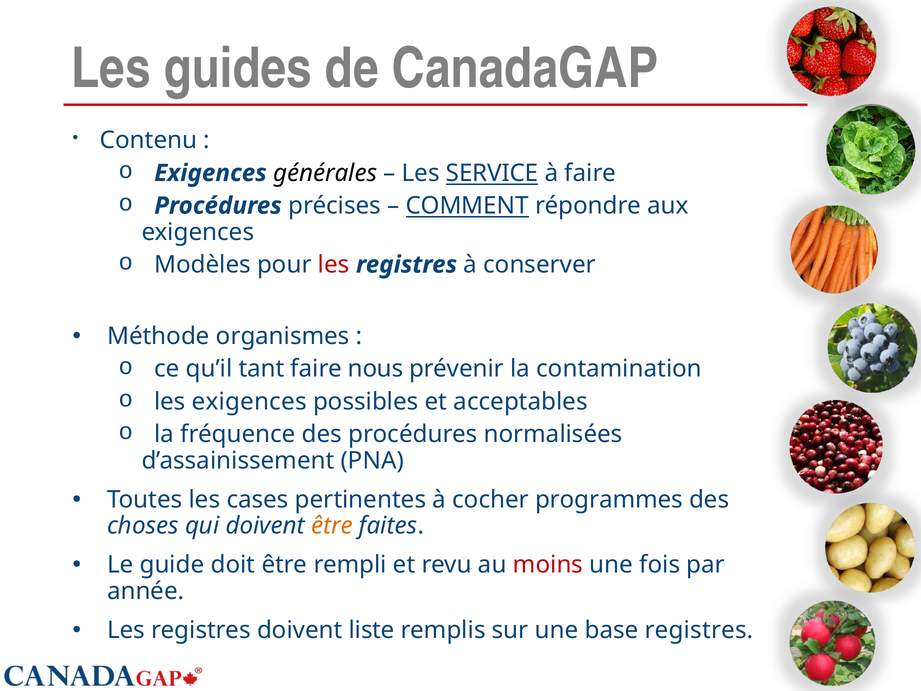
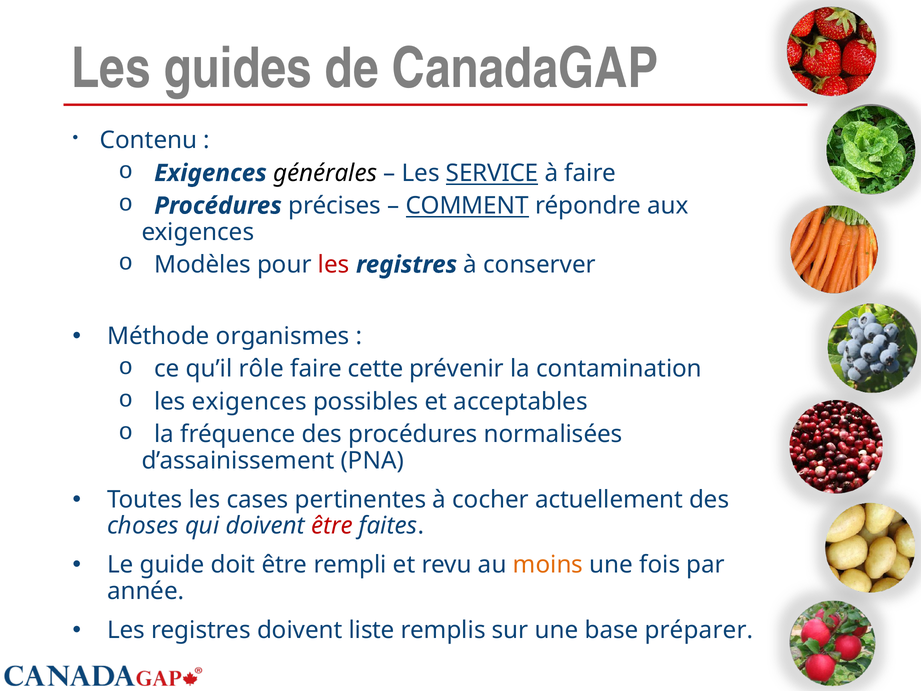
tant: tant -> rôle (261, 369)
nous: nous -> cette (376, 369)
programmes: programmes -> actuellement (609, 499)
être colour: orange -> red (332, 526)
moins colour: red -> orange (548, 565)
base registres: registres -> préparer (699, 630)
